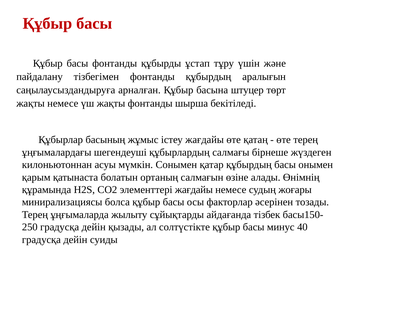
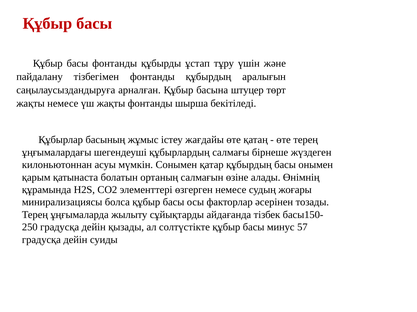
элементтері жағдайы: жағдайы -> өзгерген (194, 190)
40: 40 -> 57 (302, 228)
